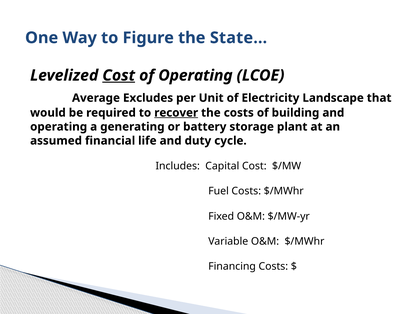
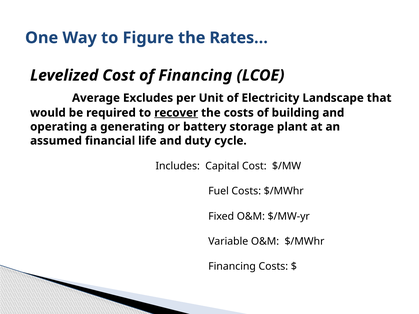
State…: State… -> Rates… (239, 38)
Cost underline: present -> none (119, 75)
of Operating: Operating -> Financing (195, 75)
